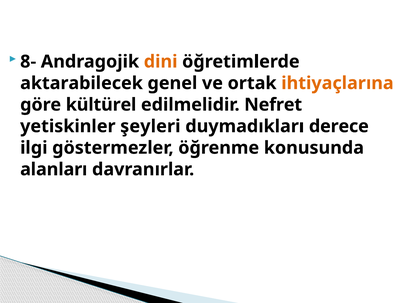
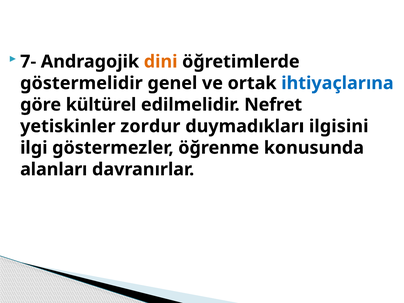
8-: 8- -> 7- (28, 62)
aktarabilecek: aktarabilecek -> göstermelidir (81, 83)
ihtiyaçlarına colour: orange -> blue (337, 83)
şeyleri: şeyleri -> zordur (150, 126)
derece: derece -> ilgisini (339, 126)
